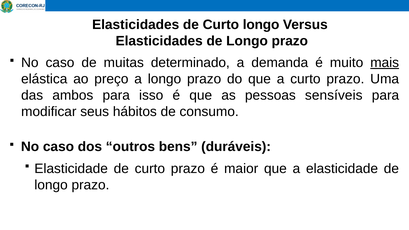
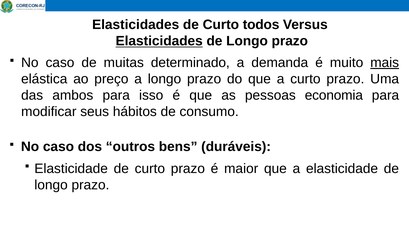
Curto longo: longo -> todos (261, 25)
Elasticidades underline: none -> present (159, 41)
sensíveis: sensíveis -> economia (334, 95)
